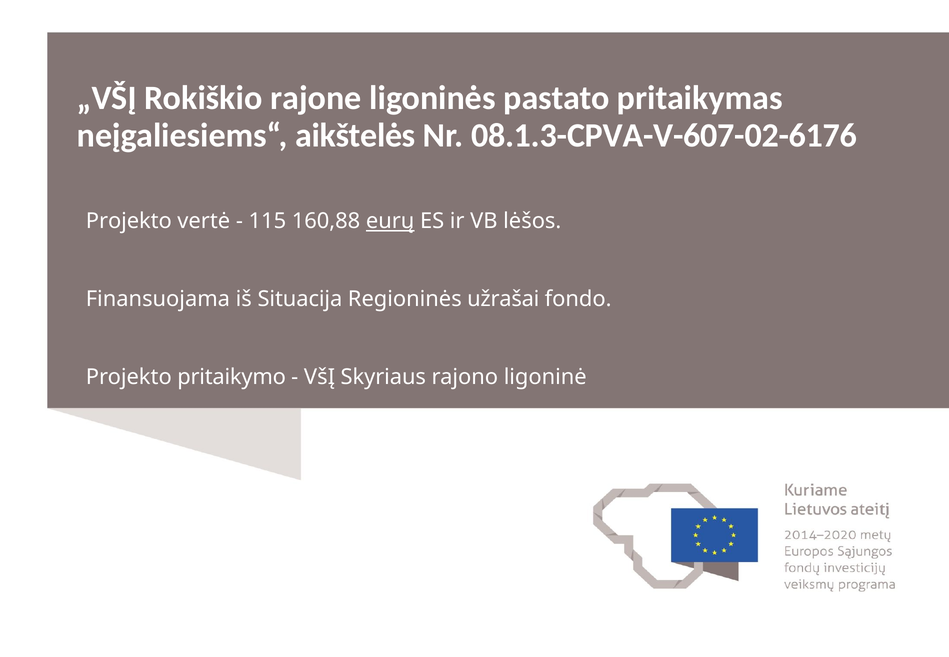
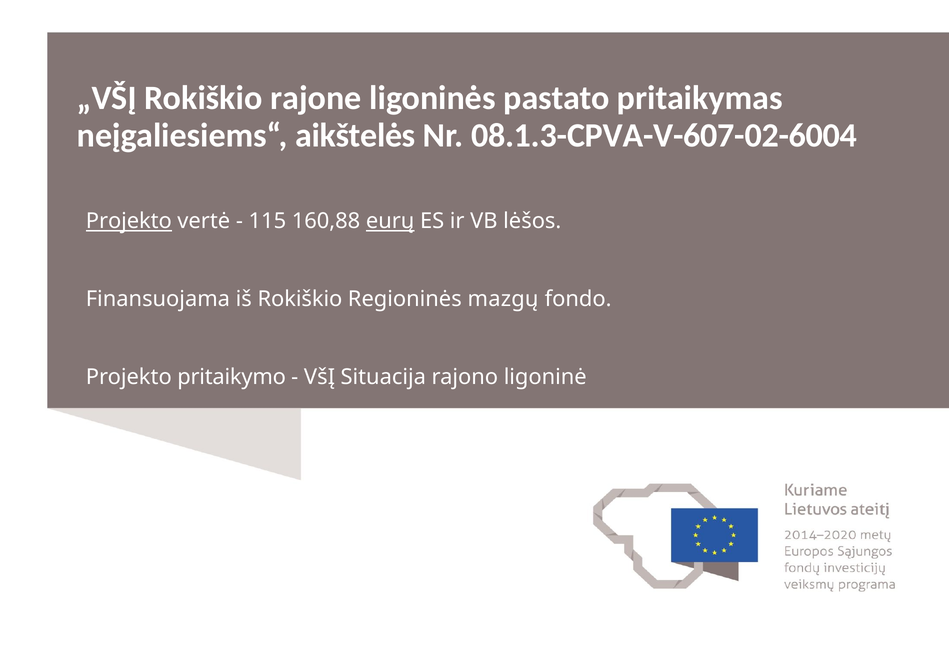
08.1.3-CPVA-V-607-02-6176: 08.1.3-CPVA-V-607-02-6176 -> 08.1.3-CPVA-V-607-02-6004 (664, 135)
Projekto underline: none -> present (129, 221)
iš Situacija: Situacija -> Rokiškio (300, 299)
užrašai: užrašai -> mazgų (503, 299)
Skyriaus: Skyriaus -> Situacija (383, 377)
